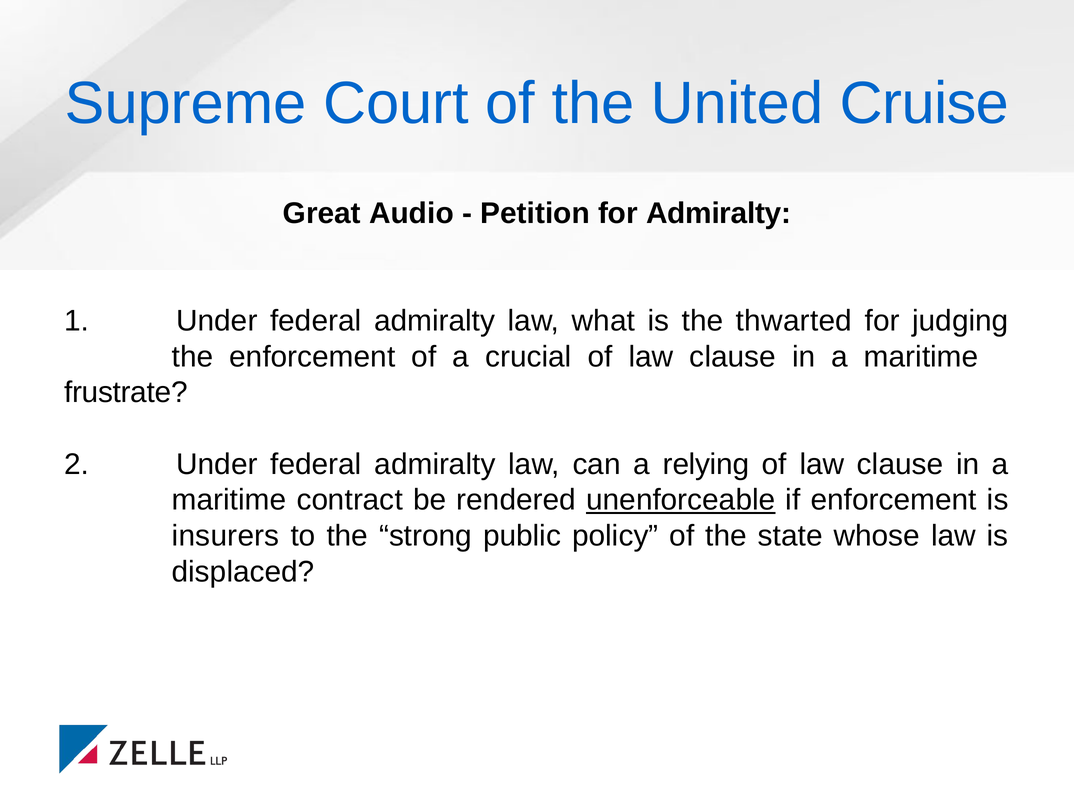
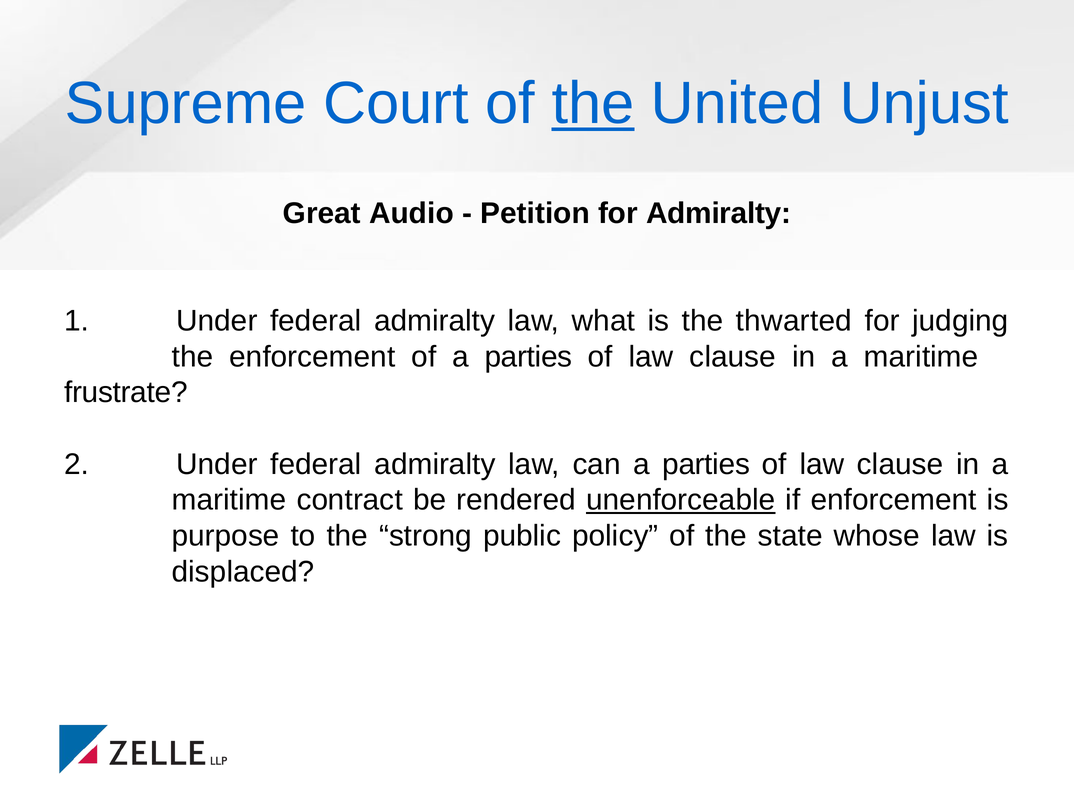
the underline: none -> present (593, 104)
Cruise: Cruise -> Unjust (924, 104)
of a crucial: crucial -> parties (529, 357)
can a relying: relying -> parties (706, 464)
insurers: insurers -> purpose (226, 536)
